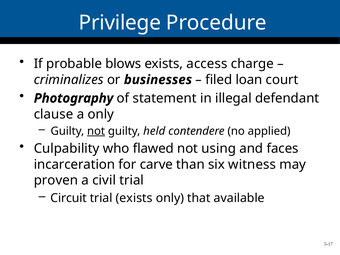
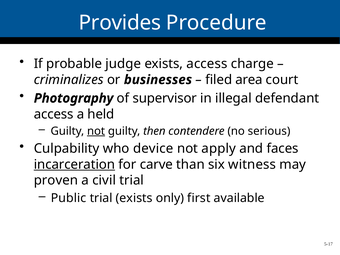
Privilege: Privilege -> Provides (120, 23)
blows: blows -> judge (123, 64)
loan: loan -> area (249, 80)
statement: statement -> supervisor (165, 98)
clause: clause -> access (54, 114)
a only: only -> held (101, 114)
held: held -> then (154, 131)
applied: applied -> serious (269, 131)
flawed: flawed -> device (153, 149)
using: using -> apply (219, 149)
incarceration underline: none -> present (74, 164)
Circuit: Circuit -> Public (69, 198)
that: that -> first (199, 198)
